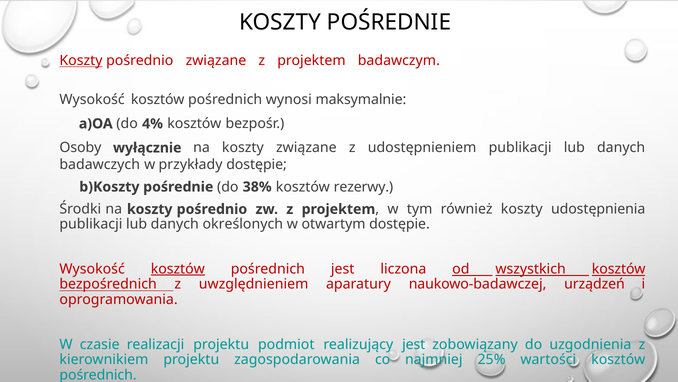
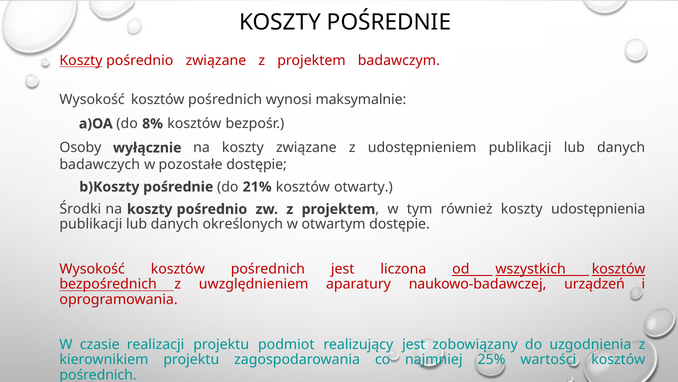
4%: 4% -> 8% (153, 124)
przykłady: przykłady -> pozostałe (191, 165)
38%: 38% -> 21% (257, 187)
rezerwy: rezerwy -> otwarty (363, 187)
kosztów underline: present -> none (178, 269)
